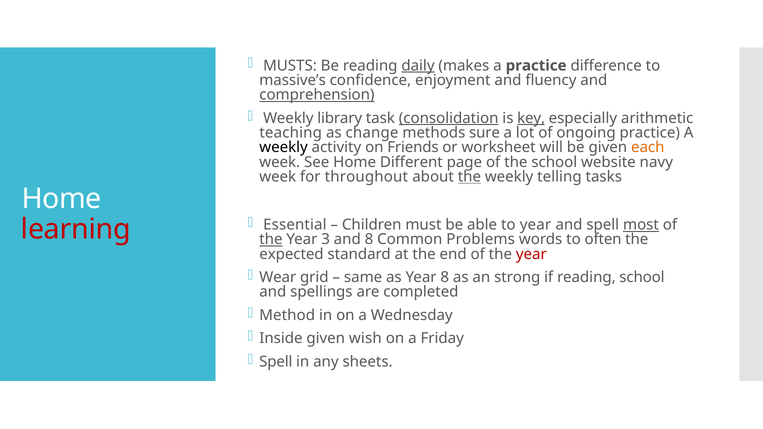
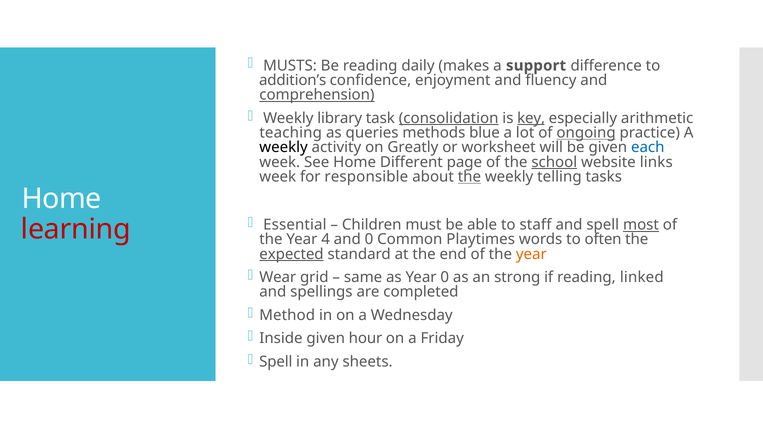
daily underline: present -> none (418, 66)
a practice: practice -> support (536, 66)
massive’s: massive’s -> addition’s (293, 80)
change: change -> queries (372, 133)
sure: sure -> blue (484, 133)
ongoing underline: none -> present (586, 133)
Friends: Friends -> Greatly (413, 147)
each colour: orange -> blue (648, 147)
school underline: none -> present (554, 162)
navy: navy -> links (656, 162)
throughout: throughout -> responsible (366, 177)
to year: year -> staff (535, 225)
the underline: present -> none (271, 240)
3: 3 -> 4 (326, 240)
and 8: 8 -> 0 (369, 240)
Problems: Problems -> Playtimes (481, 240)
expected underline: none -> present (291, 254)
year colour: red -> orange (531, 254)
Year 8: 8 -> 0 (445, 277)
reading school: school -> linked (642, 277)
wish: wish -> hour (366, 339)
